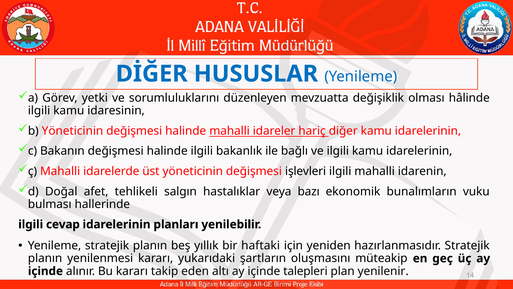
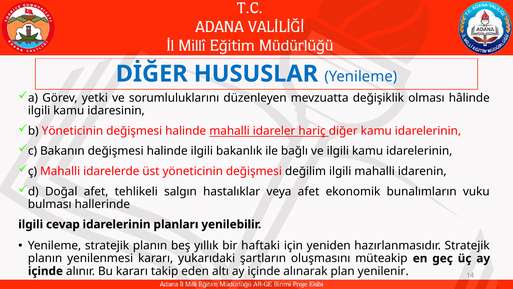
işlevleri: işlevleri -> değilim (306, 171)
veya bazı: bazı -> afet (309, 191)
talepleri: talepleri -> alınarak (305, 271)
